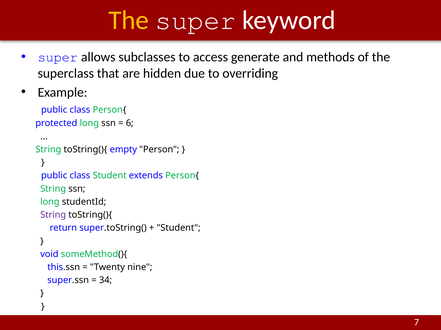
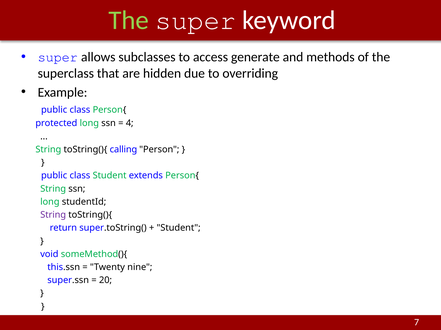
The colour: yellow -> light green (129, 20)
6: 6 -> 4 (130, 124)
empty: empty -> calling (123, 150)
34: 34 -> 20 (105, 281)
